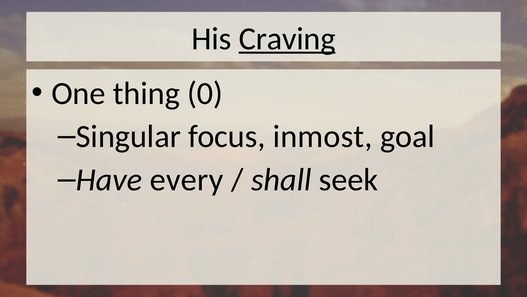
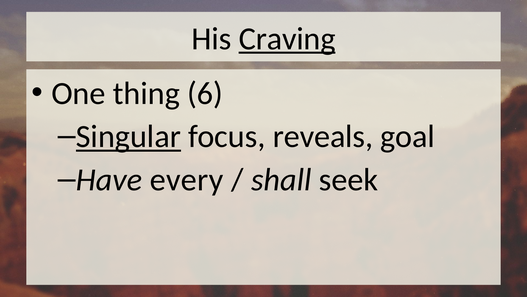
0: 0 -> 6 (205, 93)
Singular underline: none -> present (128, 136)
inmost: inmost -> reveals (323, 136)
